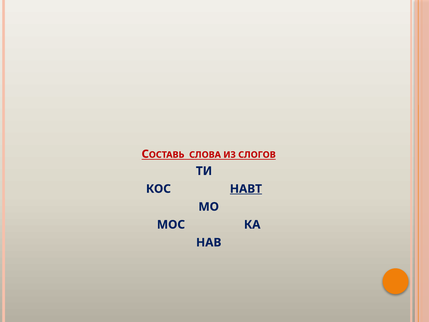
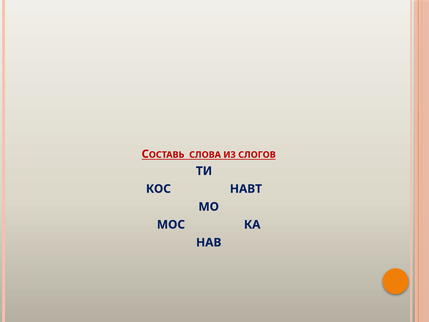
НАВТ underline: present -> none (246, 189)
